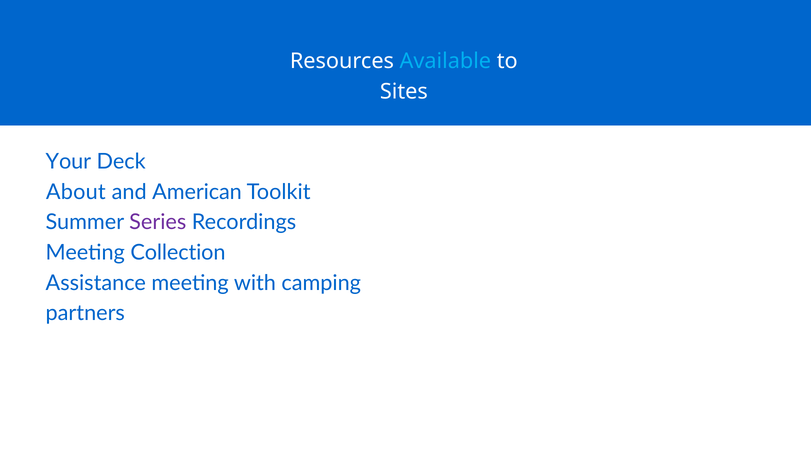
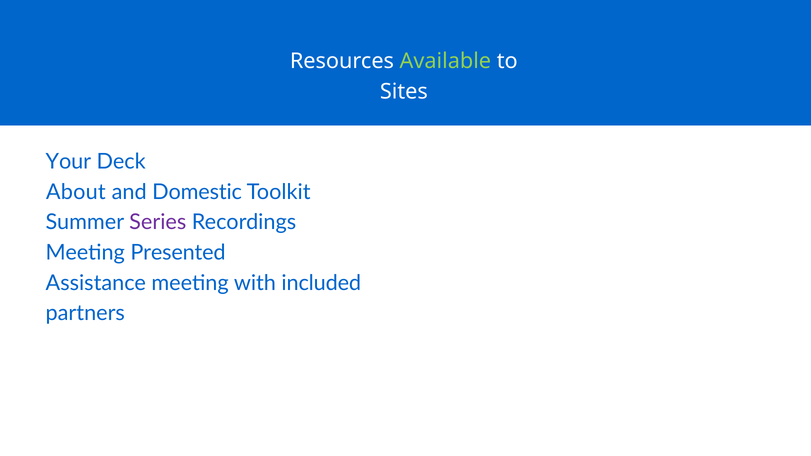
Available colour: light blue -> light green (445, 61)
American: American -> Domestic (197, 192)
Collection: Collection -> Presented (178, 253)
camping: camping -> included (321, 283)
